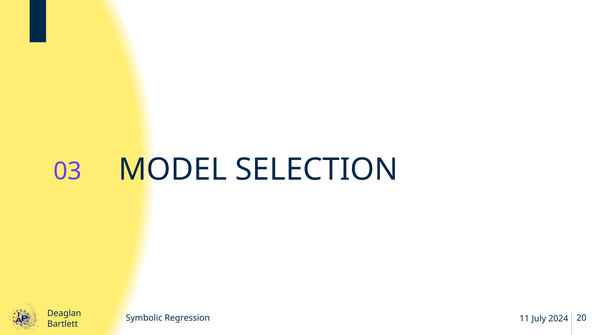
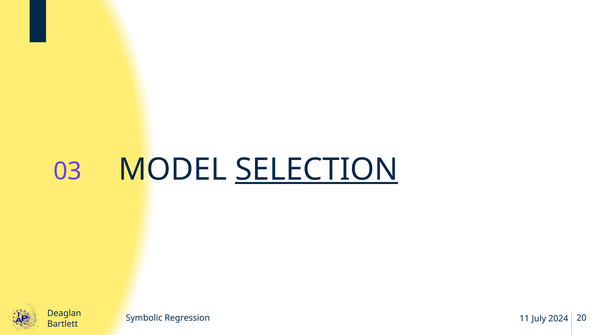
SELECTION underline: none -> present (317, 170)
